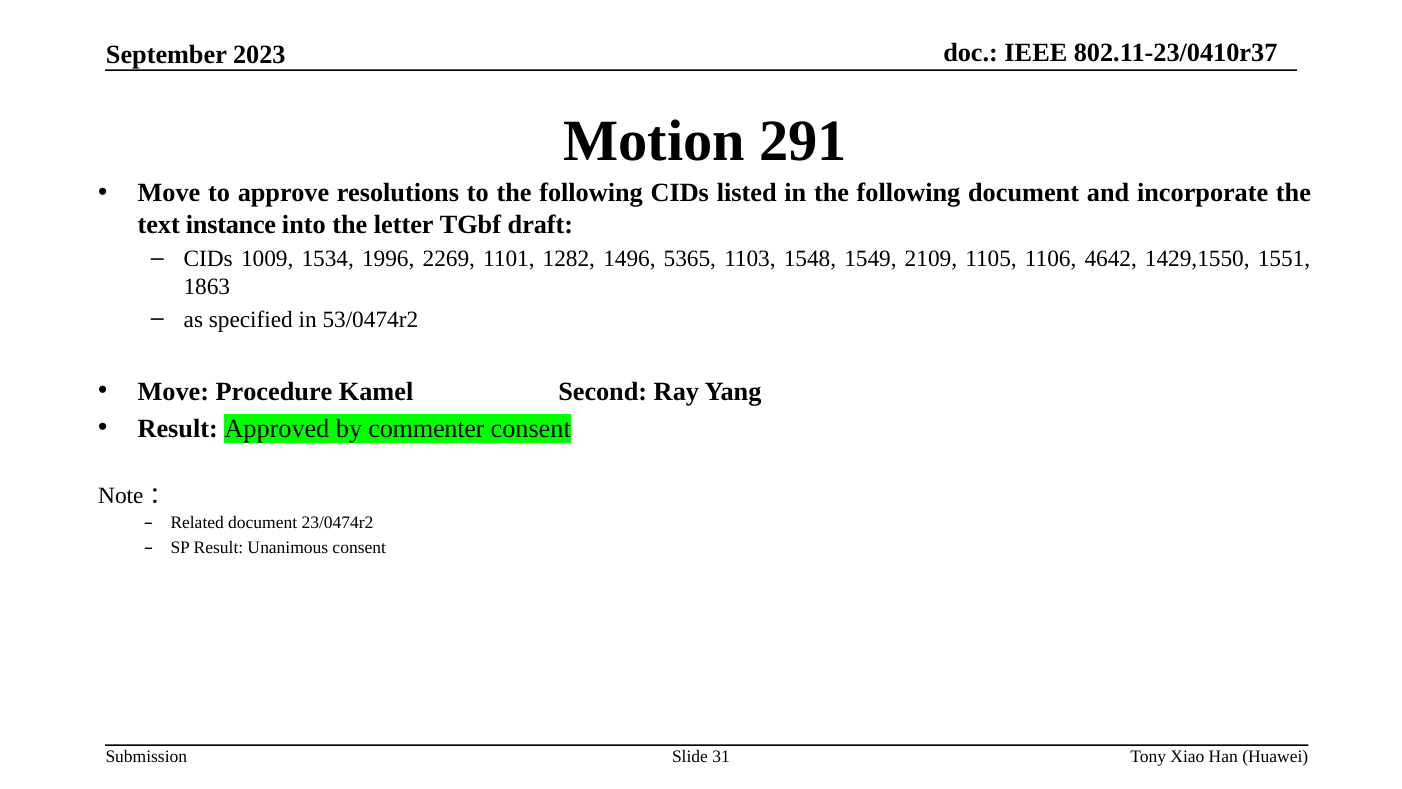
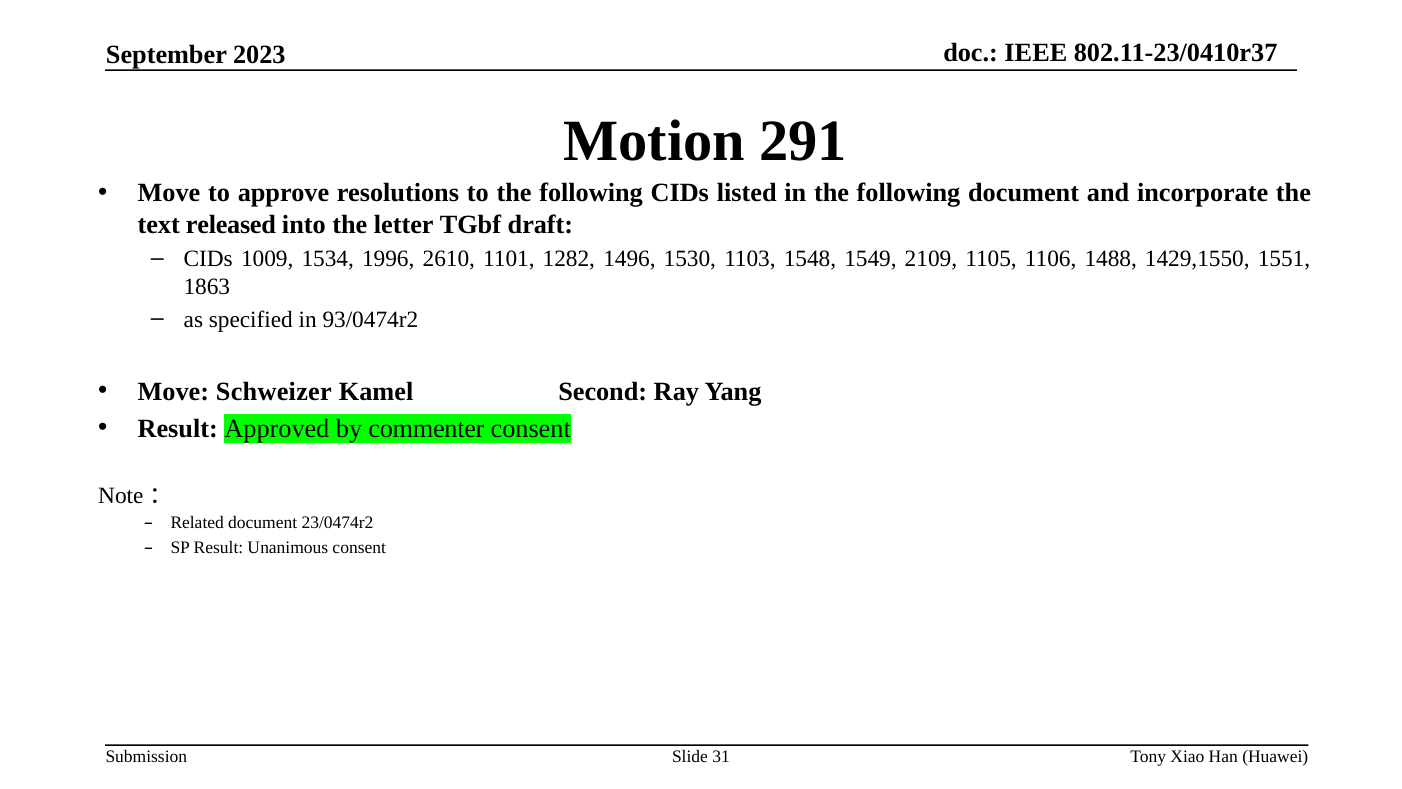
instance: instance -> released (231, 224)
2269: 2269 -> 2610 (449, 259)
5365: 5365 -> 1530 (690, 259)
4642: 4642 -> 1488 (1111, 259)
53/0474r2: 53/0474r2 -> 93/0474r2 (370, 319)
Procedure: Procedure -> Schweizer (274, 391)
